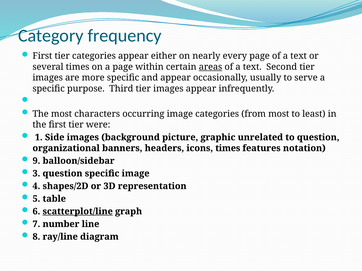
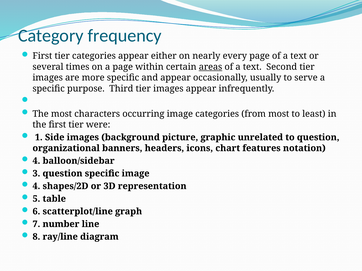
icons times: times -> chart (228, 148)
9: 9 -> 4 (36, 161)
scatterplot/line underline: present -> none (78, 212)
